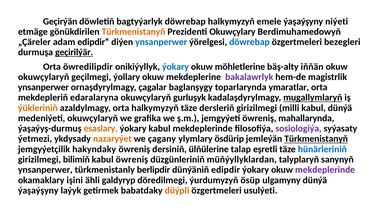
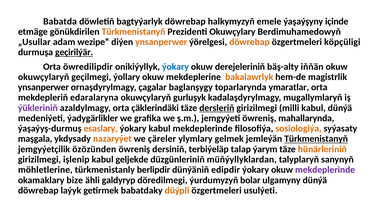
Geçirýän: Geçirýän -> Babatda (60, 21)
niýeti: niýeti -> içinde (337, 21)
„Çäreler: „Çäreler -> „Usullar (34, 42)
edipdir“: edipdir“ -> wezipe“ (93, 42)
ynsanperwer colour: blue -> orange (161, 42)
döwrebap colour: blue -> orange (249, 42)
bezegleri: bezegleri -> köpçüligi (342, 42)
möhletlerine: möhletlerine -> derejeleriniň (240, 67)
bakalawrlyk colour: purple -> orange (249, 77)
mugallymlaryň underline: present -> none (313, 98)
ýükleriniň colour: orange -> purple (38, 108)
orta halkymyzyň: halkymyzyň -> çäklerindäki (155, 108)
dersleriň underline: none -> present (217, 108)
medeniýeti okuwçylaryň: okuwçylaryň -> ýadygärlikler (93, 118)
sosiologiýa colour: purple -> orange (298, 128)
ýetmezi: ýetmezi -> maşgala (35, 139)
çagany: çagany -> çäreler (162, 139)
ösdürip: ösdürip -> gelmek (229, 139)
hakyndaky: hakyndaky -> özözünden (94, 149)
ülňülerine: ülňülerine -> terbiýeläp (209, 149)
eşretli: eşretli -> ýarym (265, 149)
hünärleriniň colour: blue -> orange (322, 149)
bilimiň: bilimiň -> işlenip (76, 159)
kabul öwreniş: öwreniş -> geljekde (132, 159)
ynsanperwer: ynsanperwer -> möhletlerine (45, 170)
işini: işini -> bize (75, 180)
ösüp: ösüp -> bolar (250, 180)
ýaşaýşyny: ýaşaýşyny -> döwrebap (38, 190)
